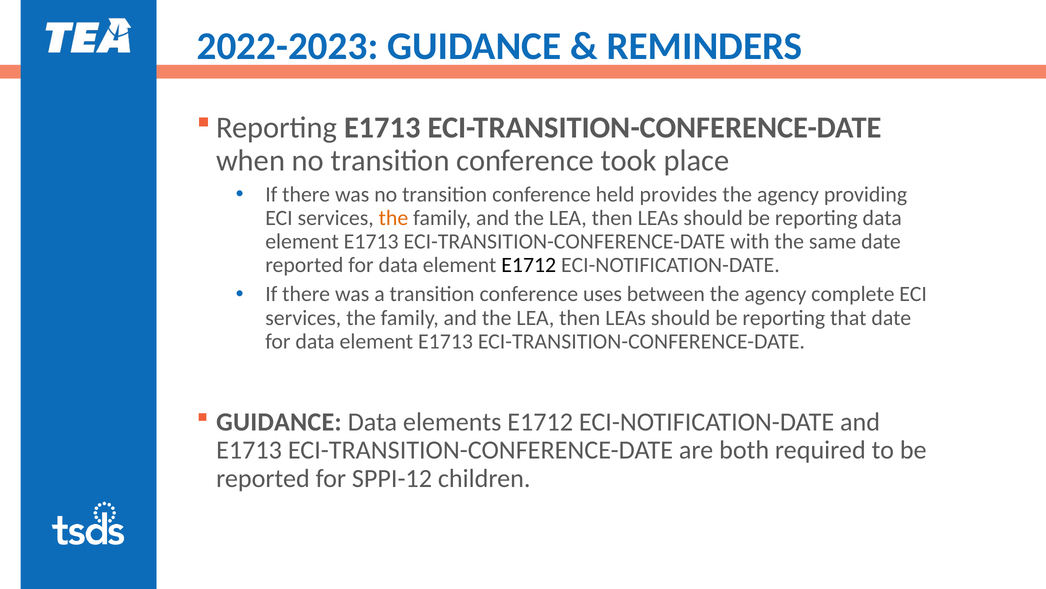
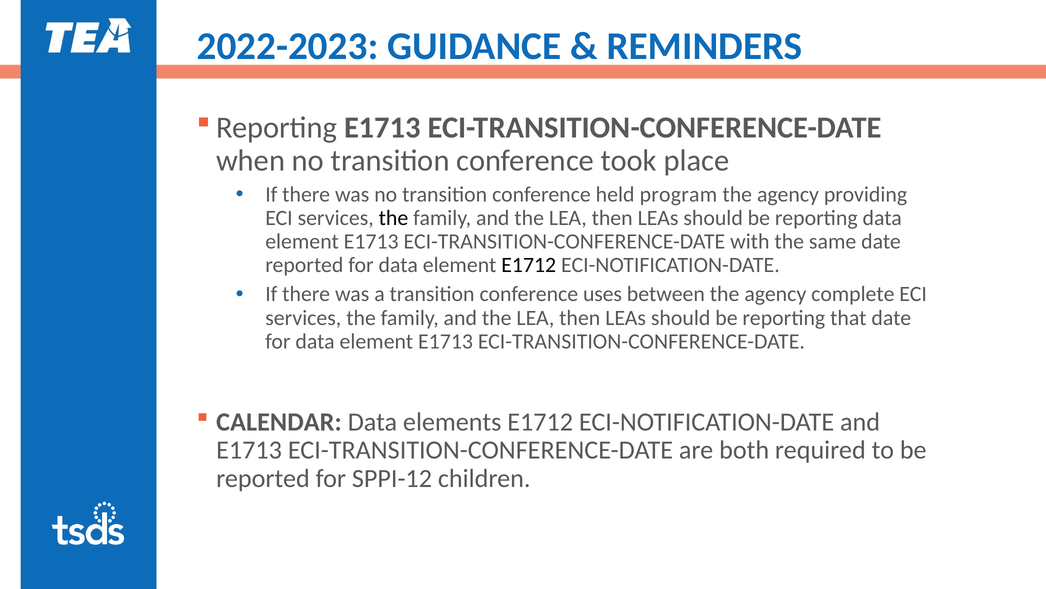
provides: provides -> program (678, 194)
the colour: orange -> black (393, 218)
GUIDANCE: GUIDANCE -> CALENDAR (279, 422)
